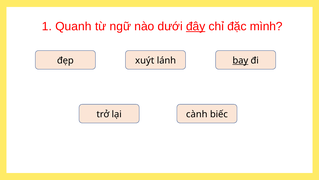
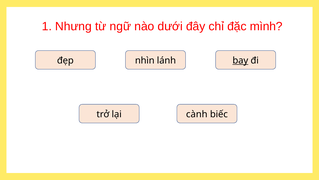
Quanh: Quanh -> Nhưng (74, 26)
đây underline: present -> none (196, 26)
xuýt: xuýt -> nhìn (145, 60)
